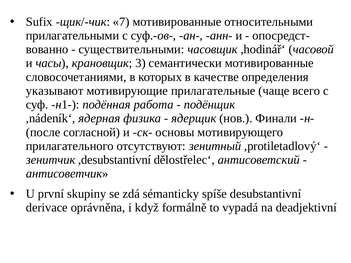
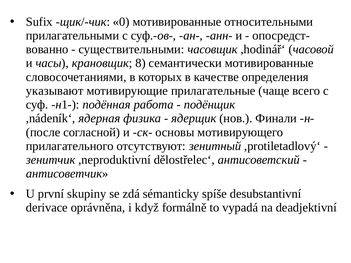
7: 7 -> 0 (121, 22)
3: 3 -> 8 (140, 63)
,desubstantivní: ,desubstantivní -> ,neproduktivní (115, 160)
